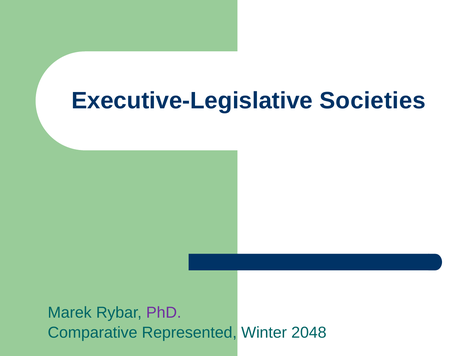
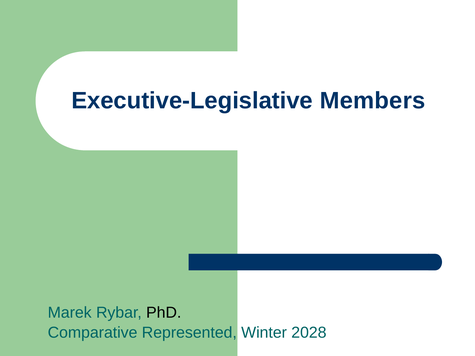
Societies: Societies -> Members (373, 101)
PhD colour: purple -> black (164, 313)
2048: 2048 -> 2028 (309, 333)
